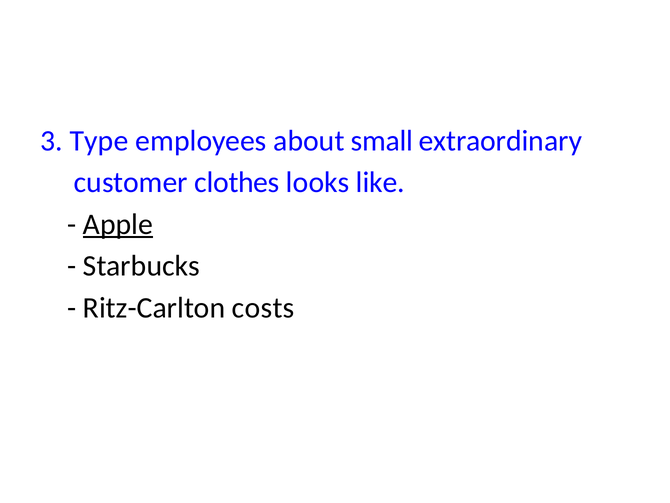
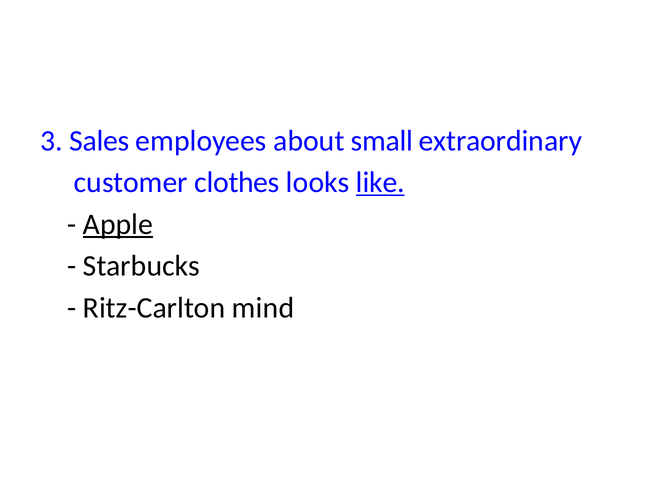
Type: Type -> Sales (99, 141)
like underline: none -> present (380, 182)
costs: costs -> mind (263, 307)
